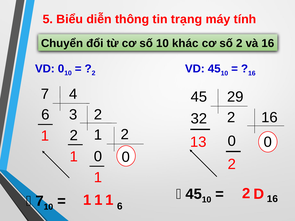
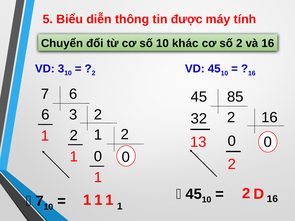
trạng: trạng -> được (187, 19)
VD 0: 0 -> 3 (61, 69)
7 4: 4 -> 6 (73, 94)
29: 29 -> 85 (235, 97)
6: 6 -> 1 (120, 206)
